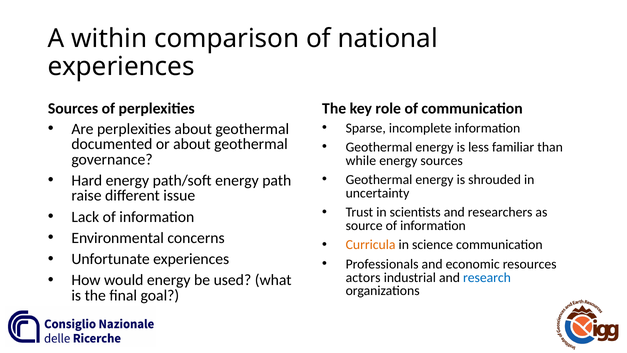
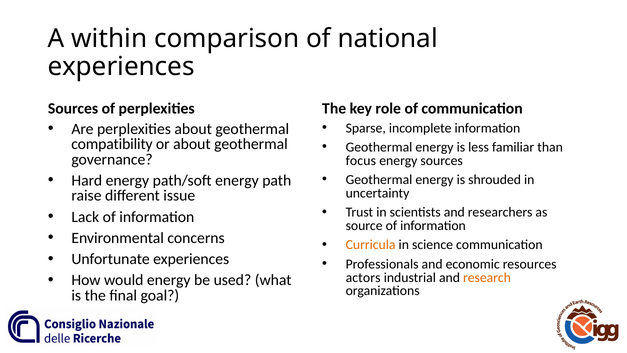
documented: documented -> compatibility (112, 144)
while: while -> focus (361, 160)
research colour: blue -> orange (487, 277)
